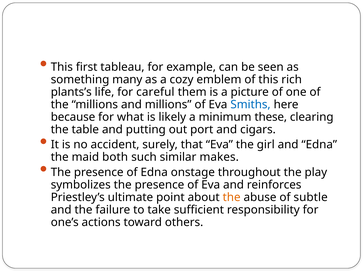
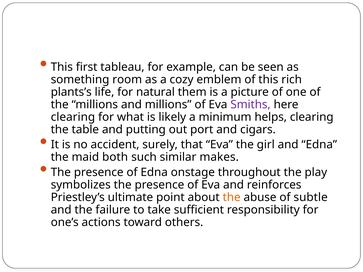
many: many -> room (127, 80)
careful: careful -> natural (155, 92)
Smiths colour: blue -> purple (250, 105)
because: because -> clearing (73, 117)
these: these -> helps (271, 117)
